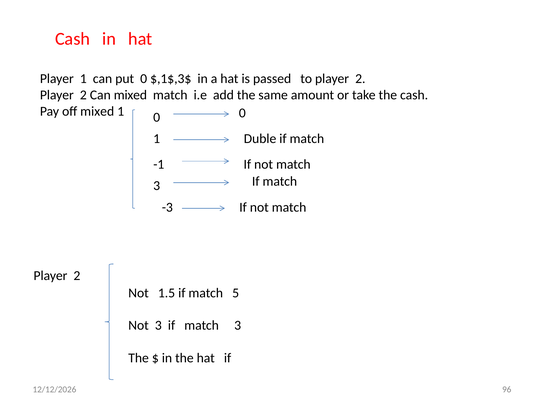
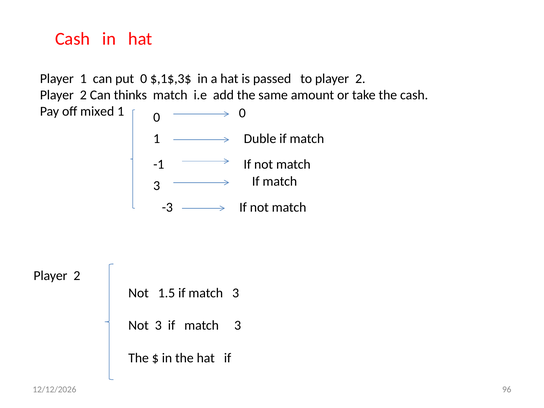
Can mixed: mixed -> thinks (130, 95)
1.5 if match 5: 5 -> 3 (236, 293)
